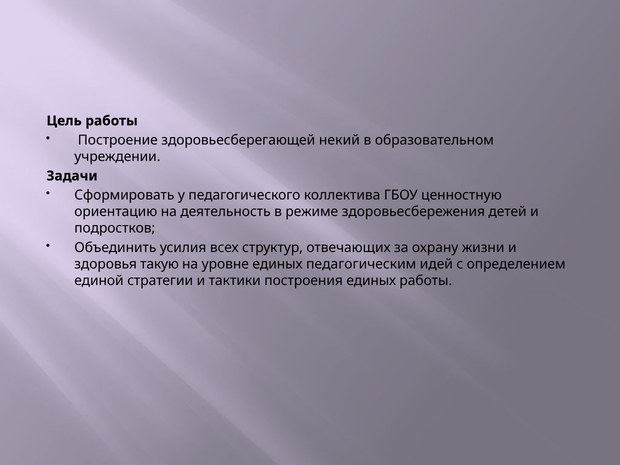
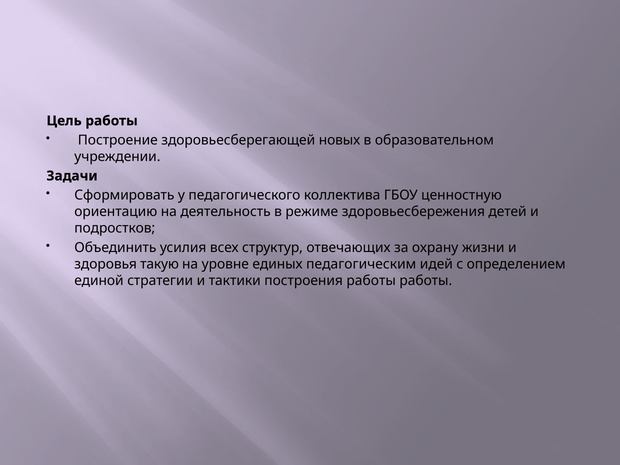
некий: некий -> новых (340, 140)
построения единых: единых -> работы (371, 281)
